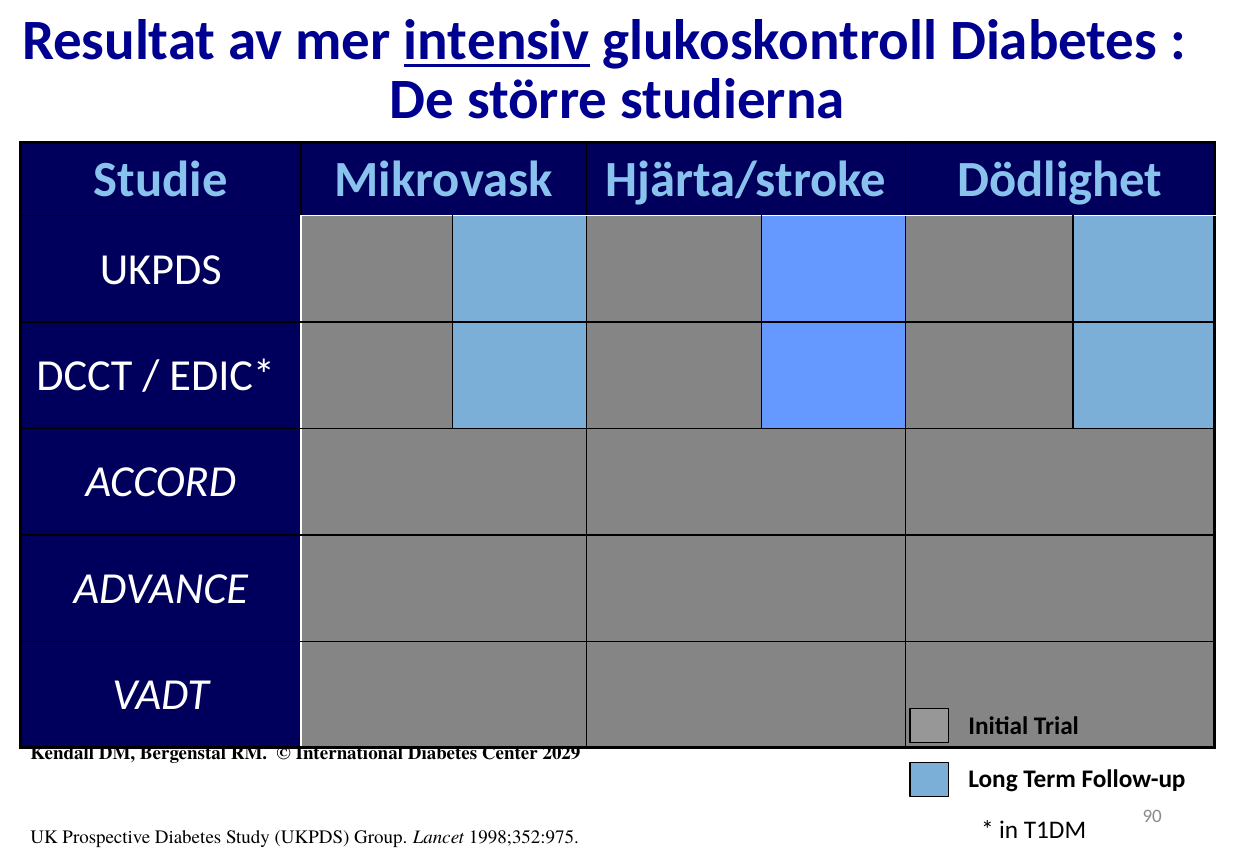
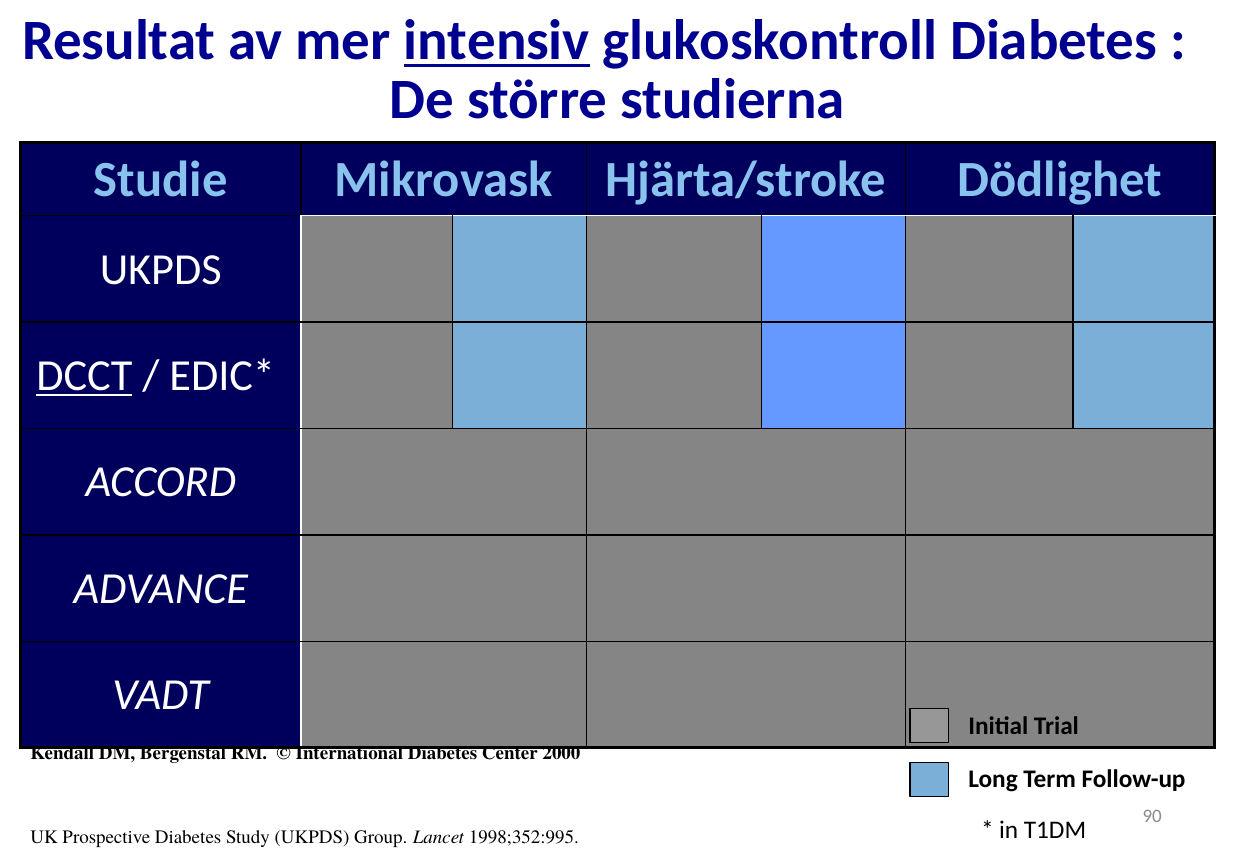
DCCT underline: none -> present (84, 376)
2029: 2029 -> 2000 (562, 754)
1998;352:975: 1998;352:975 -> 1998;352:995 (524, 837)
